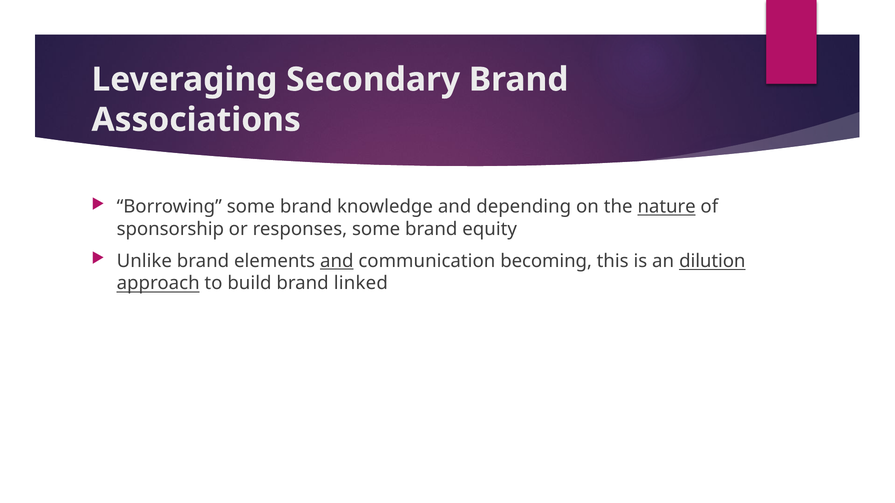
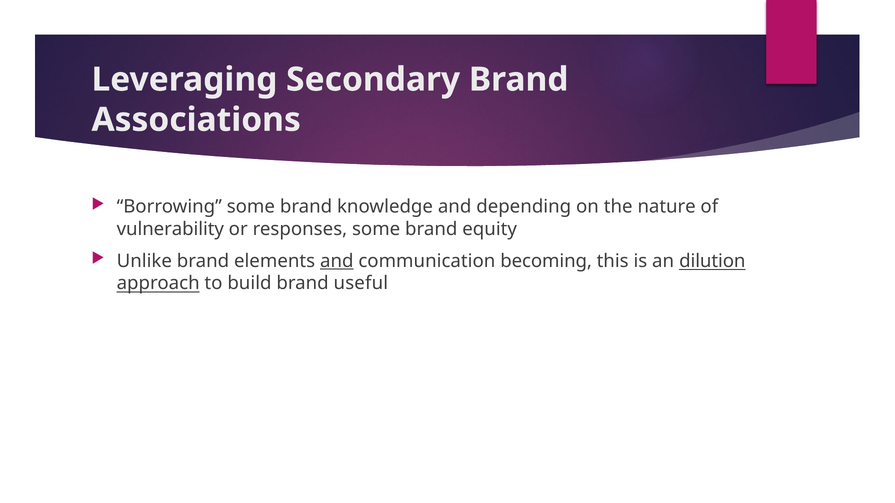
nature underline: present -> none (667, 207)
sponsorship: sponsorship -> vulnerability (170, 229)
linked: linked -> useful (361, 284)
